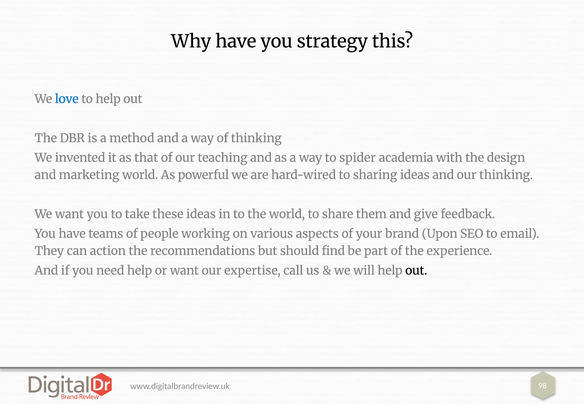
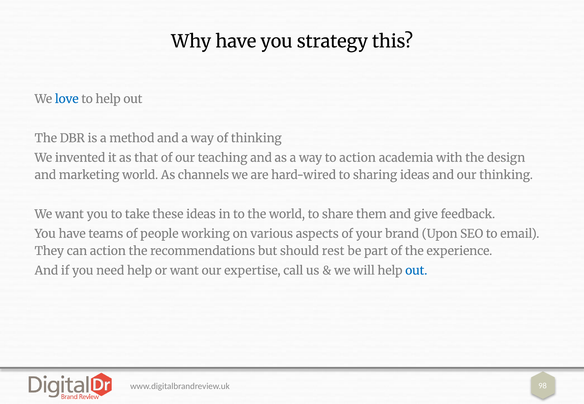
to spider: spider -> action (358, 158)
powerful: powerful -> channels (203, 175)
find: find -> rest (333, 251)
out colour: black -> blue (416, 271)
